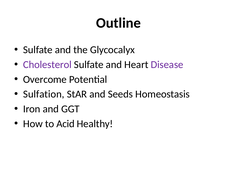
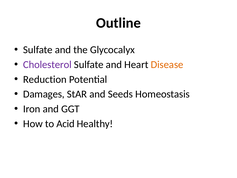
Disease colour: purple -> orange (167, 64)
Overcome: Overcome -> Reduction (45, 79)
Sulfation: Sulfation -> Damages (44, 94)
